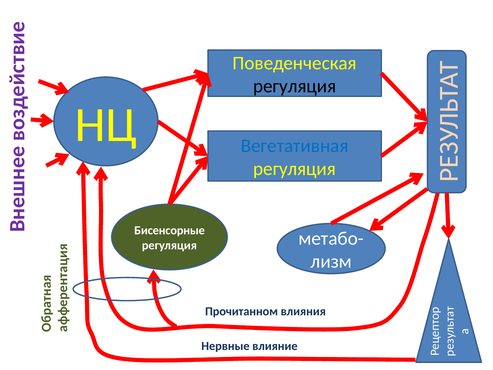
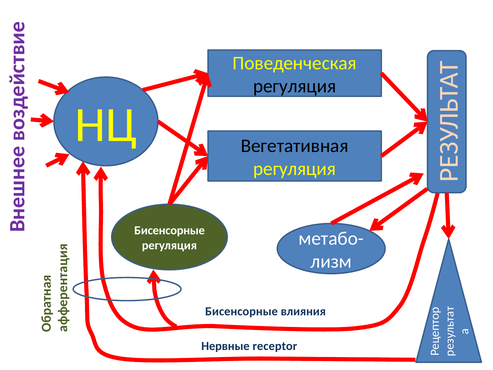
Вегетативная colour: blue -> black (295, 146)
Прочитанном: Прочитанном -> Бисенсорные (241, 311)
влияние: влияние -> receptor (275, 346)
